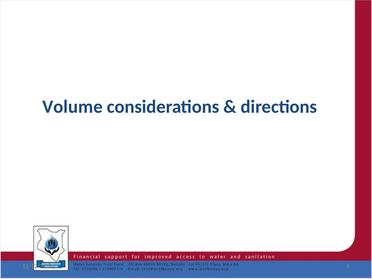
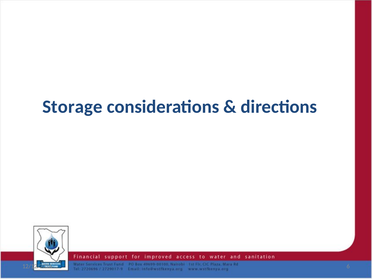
Volume: Volume -> Storage (72, 107)
